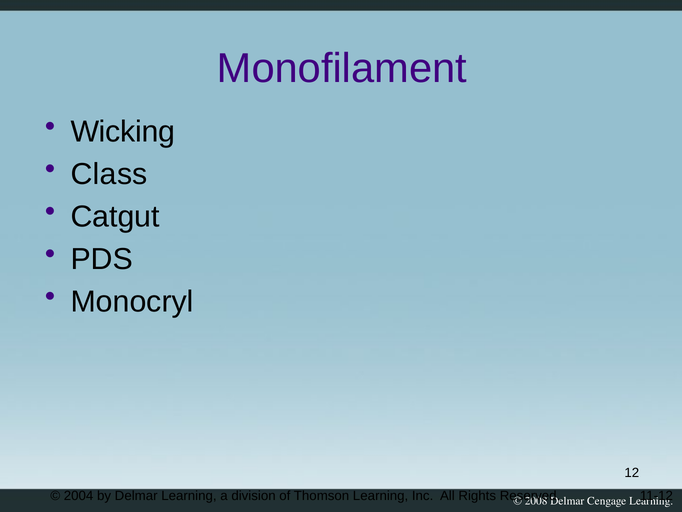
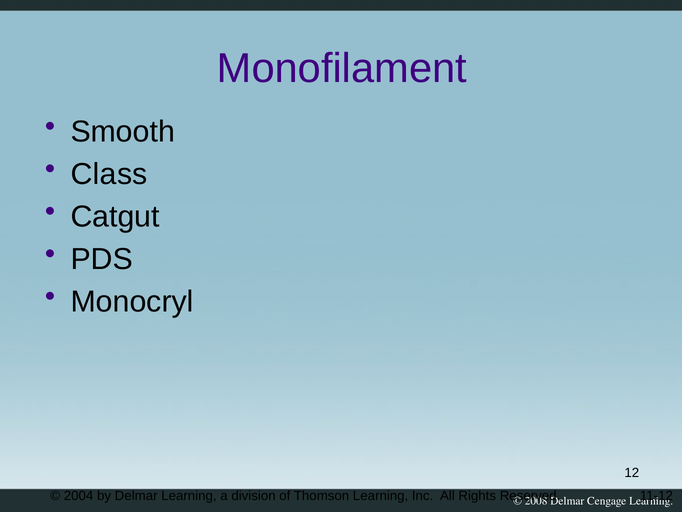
Wicking: Wicking -> Smooth (123, 132)
